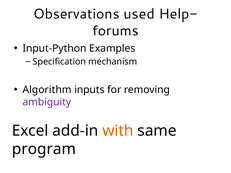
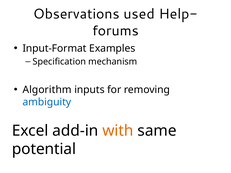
Input-Python: Input-Python -> Input-Format (55, 48)
ambiguity colour: purple -> blue (47, 102)
program: program -> potential (44, 149)
